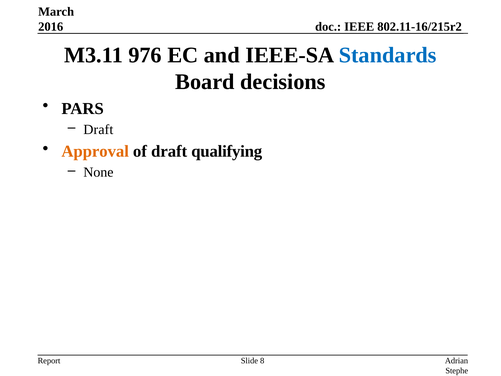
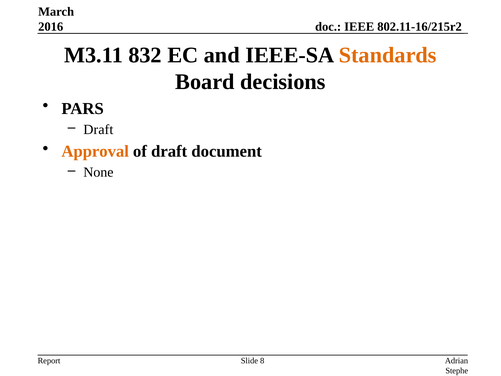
976: 976 -> 832 (145, 55)
Standards colour: blue -> orange (388, 55)
qualifying: qualifying -> document (227, 151)
